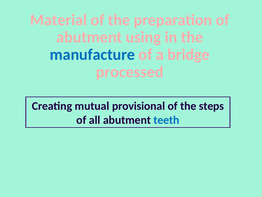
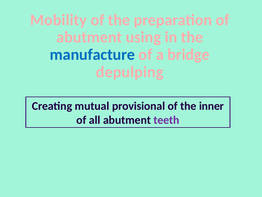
Material: Material -> Mobility (58, 20)
processed: processed -> depulping (130, 72)
steps: steps -> inner (211, 106)
teeth colour: blue -> purple (166, 120)
